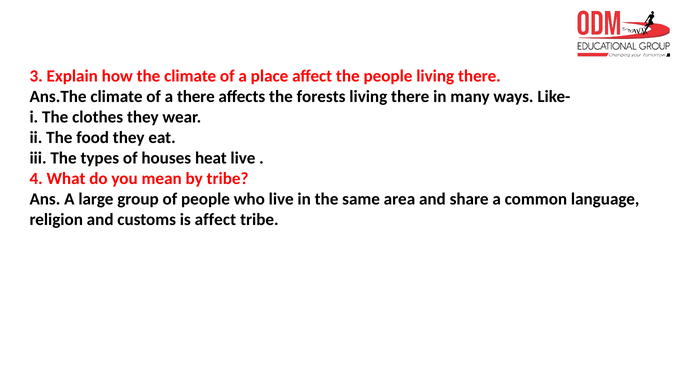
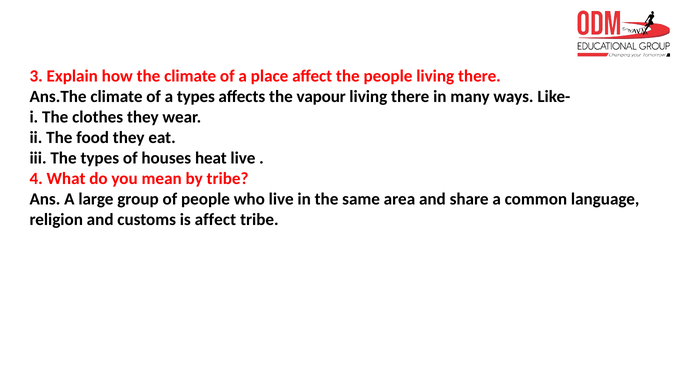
a there: there -> types (196, 97)
forests: forests -> vapour (321, 97)
